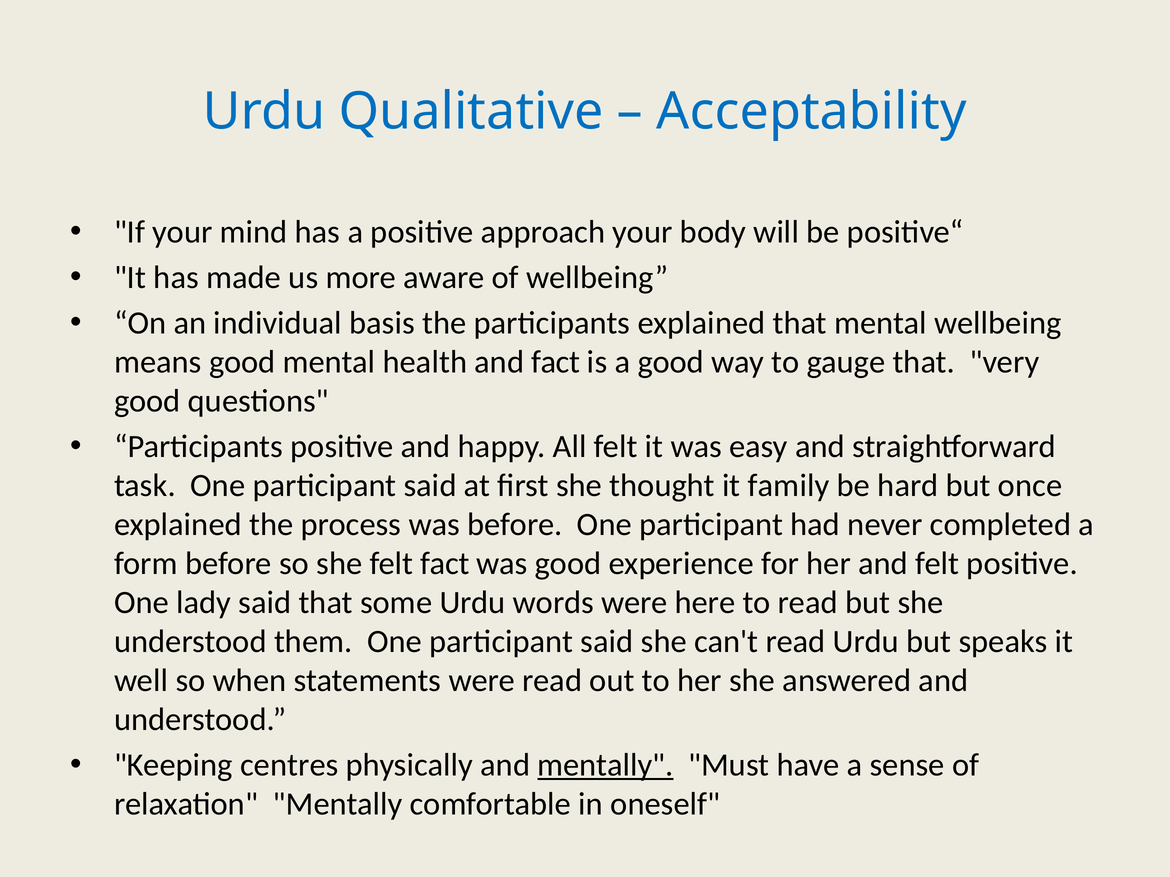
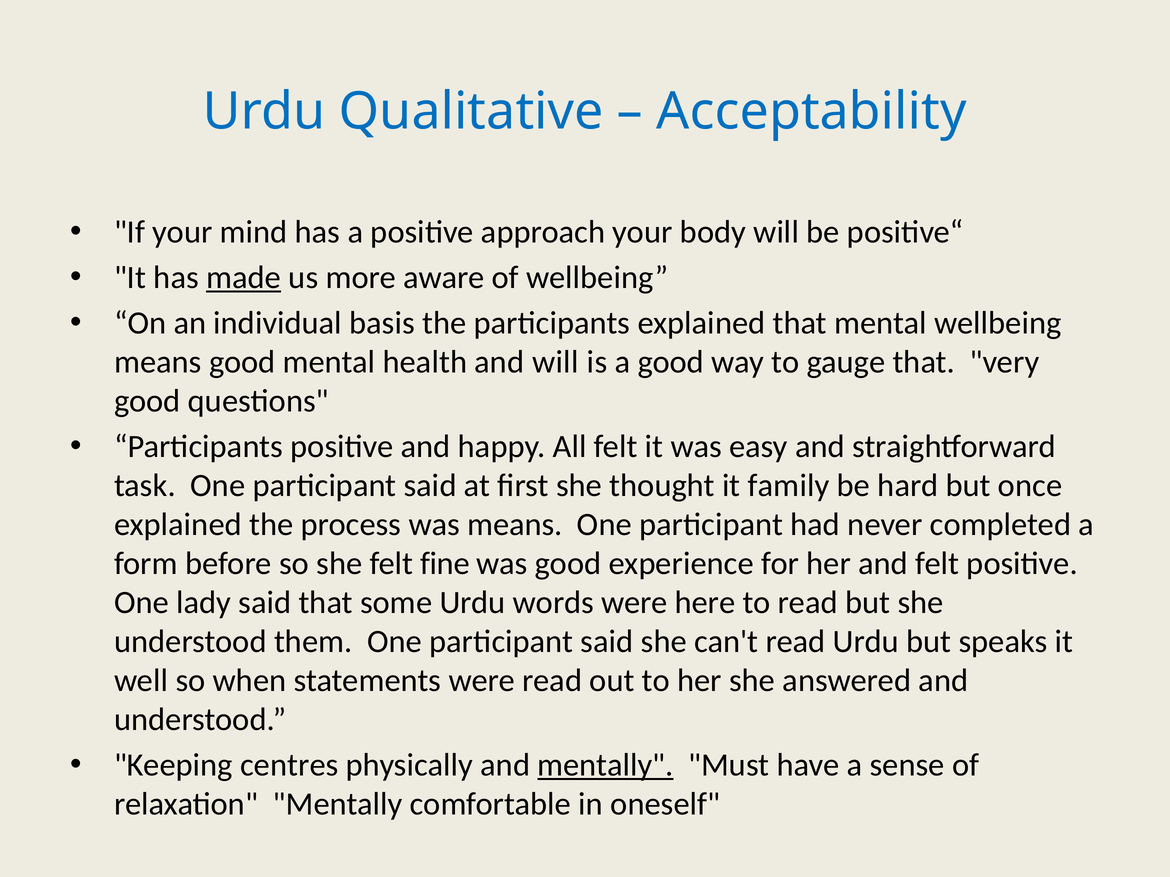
made underline: none -> present (244, 278)
and fact: fact -> will (555, 362)
was before: before -> means (515, 525)
felt fact: fact -> fine (445, 564)
